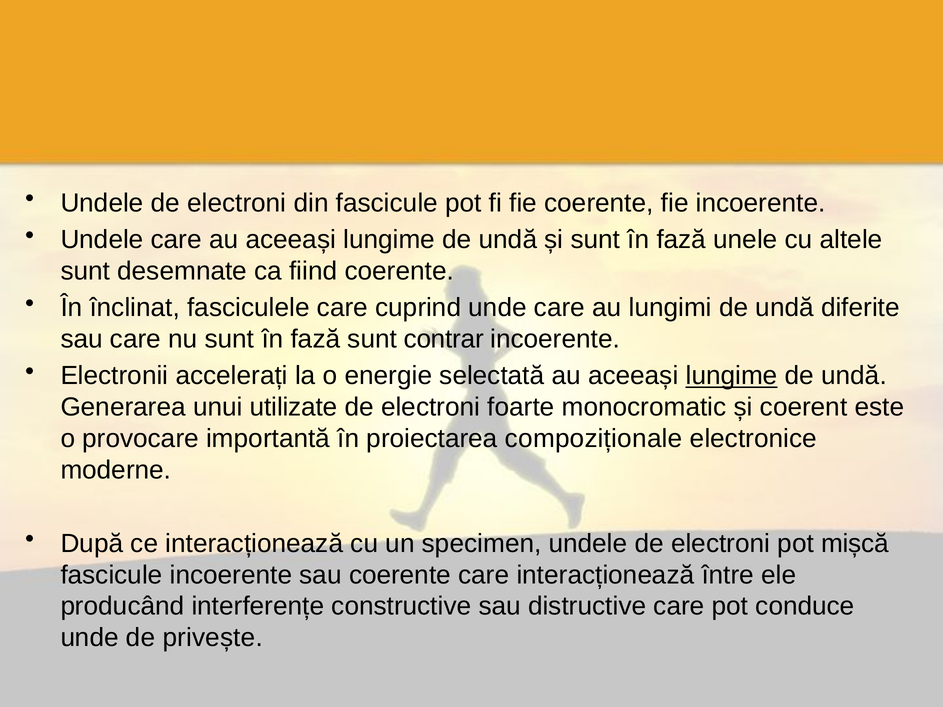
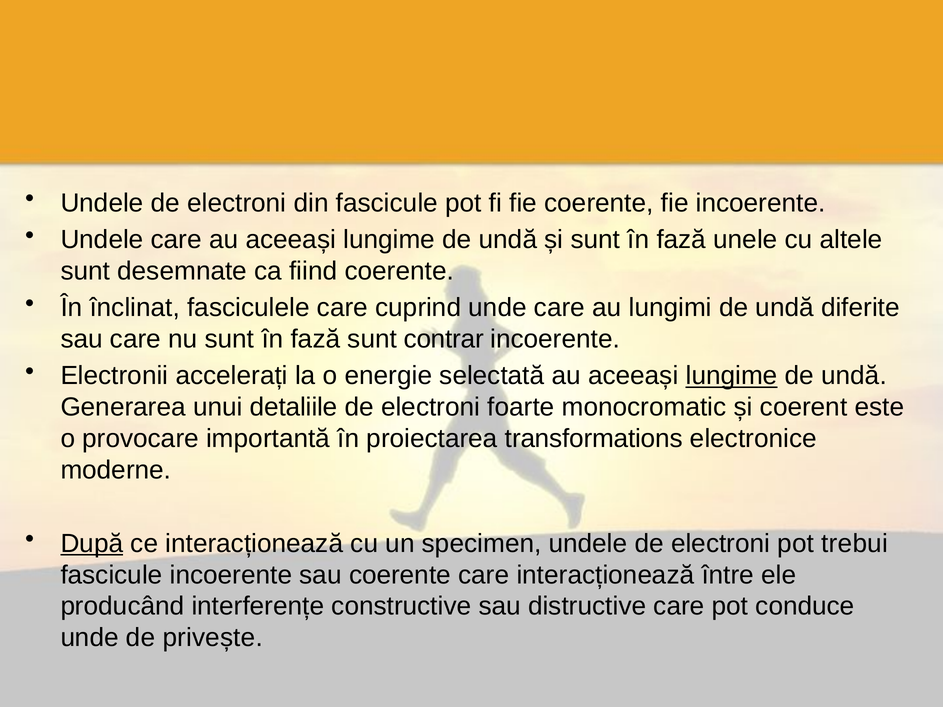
utilizate: utilizate -> detaliile (294, 407)
compoziționale: compoziționale -> transformations (594, 439)
După underline: none -> present (92, 544)
mișcă: mișcă -> trebui (855, 544)
